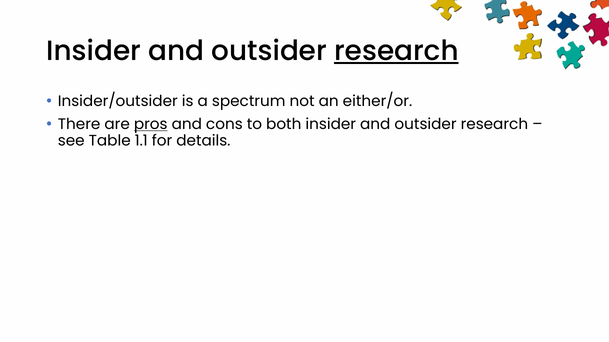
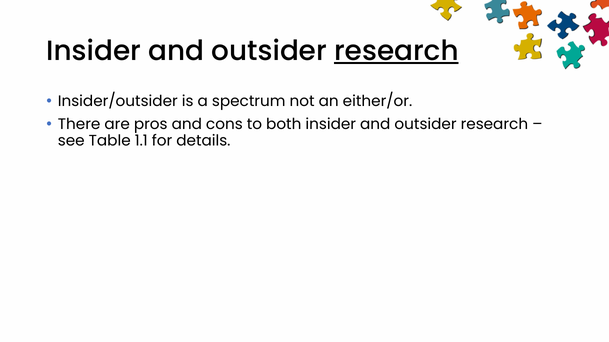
pros underline: present -> none (151, 124)
